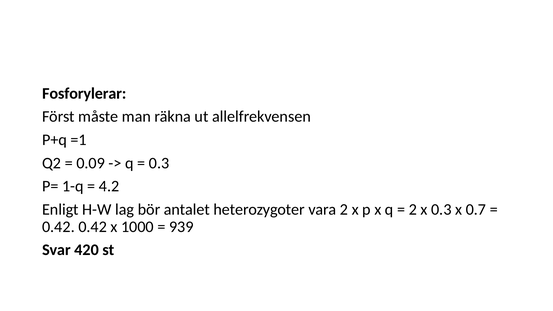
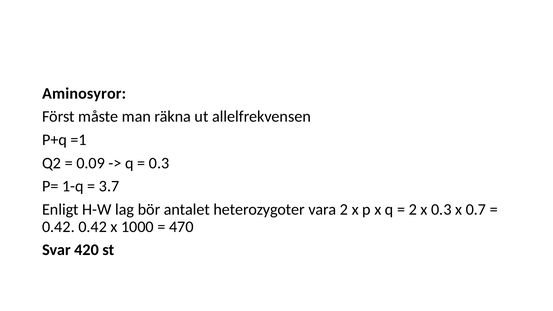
Fosforylerar: Fosforylerar -> Aminosyror (84, 93)
4.2: 4.2 -> 3.7 (109, 186)
939: 939 -> 470 (181, 227)
